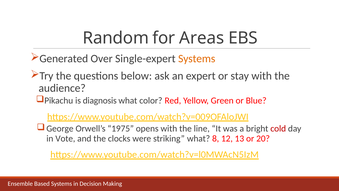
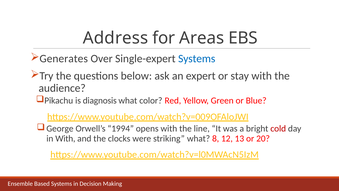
Random: Random -> Address (116, 38)
Generated: Generated -> Generates (64, 59)
Systems colour: orange -> blue (197, 59)
1975: 1975 -> 1994 (121, 128)
in Vote: Vote -> With (65, 138)
